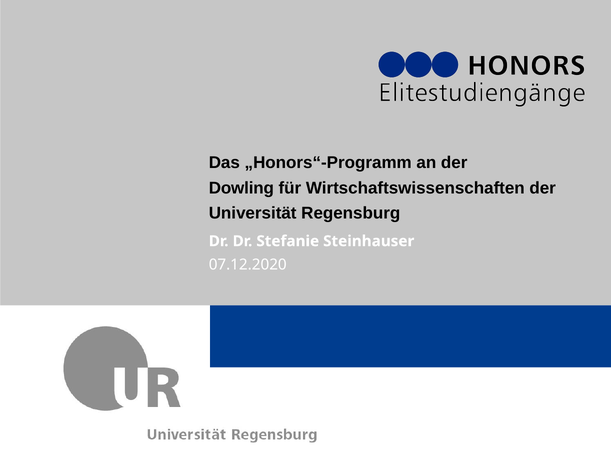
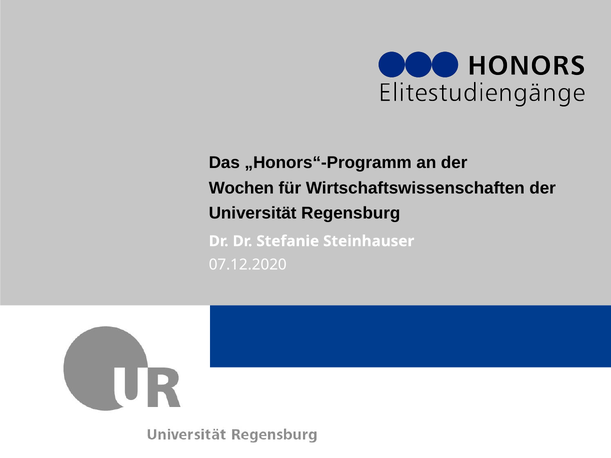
Dowling: Dowling -> Wochen (241, 188)
